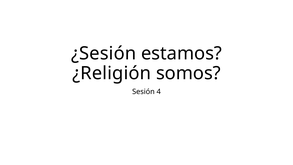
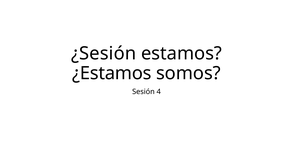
¿Religión: ¿Religión -> ¿Estamos (112, 73)
